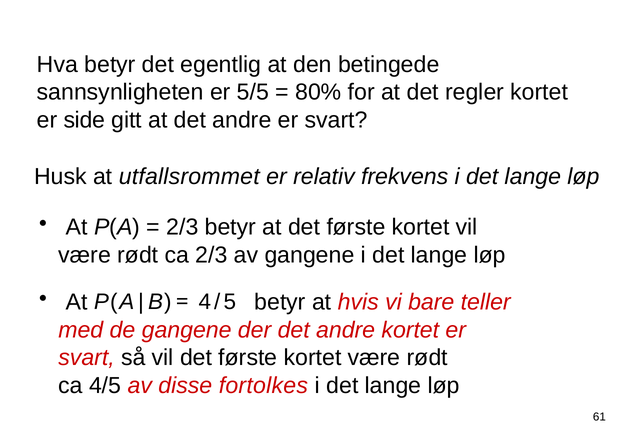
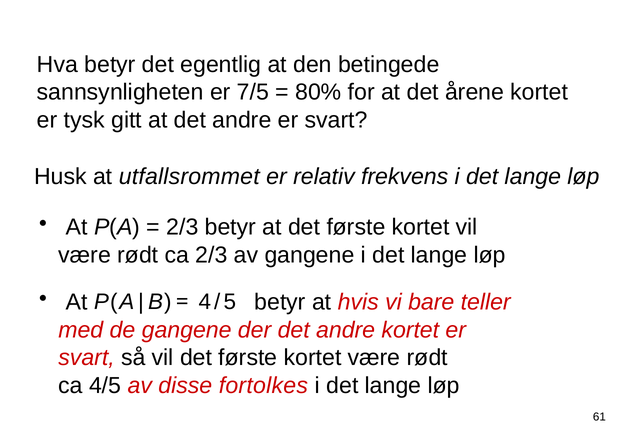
5/5: 5/5 -> 7/5 (253, 92)
regler: regler -> årene (475, 92)
side: side -> tysk (84, 120)
